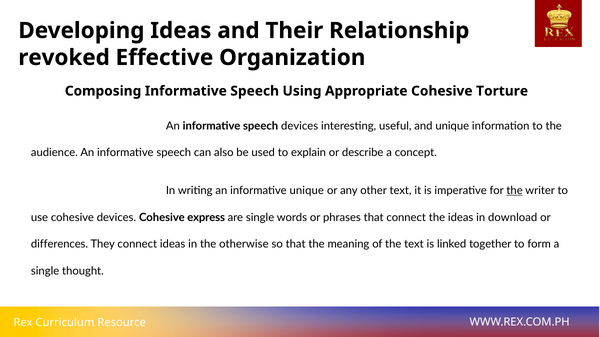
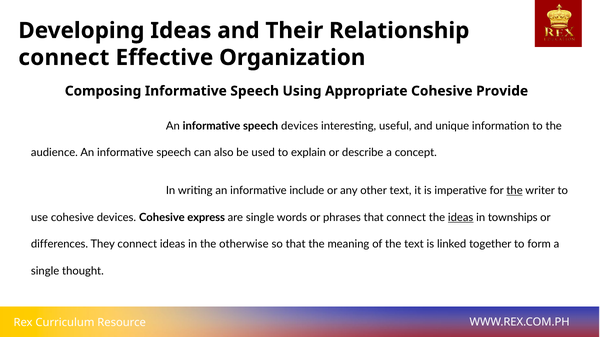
revoked: revoked -> connect (64, 58)
Torture: Torture -> Provide (502, 91)
informative unique: unique -> include (307, 191)
ideas underline: none -> present (461, 218)
download: download -> townships (513, 218)
